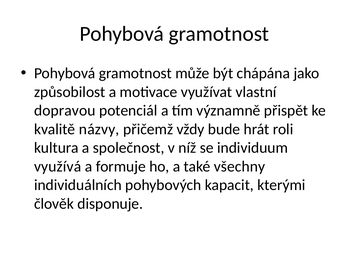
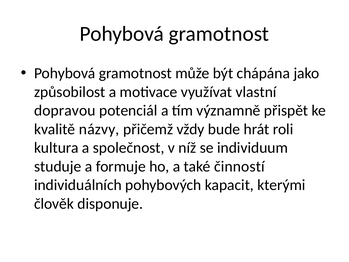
využívá: využívá -> studuje (58, 166)
všechny: všechny -> činností (239, 166)
